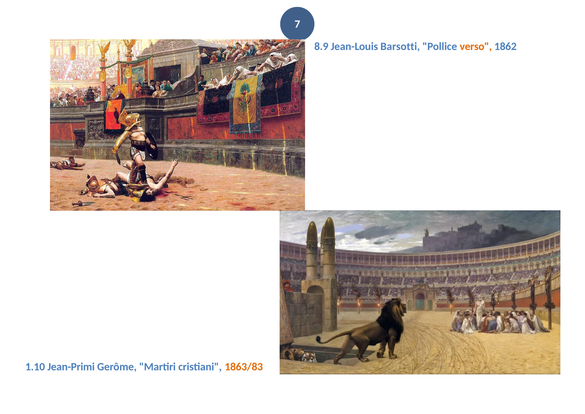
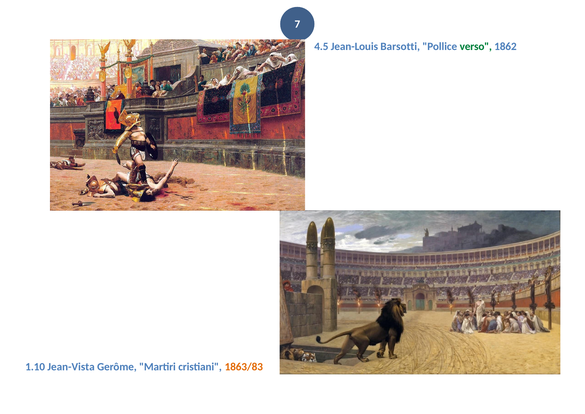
8.9: 8.9 -> 4.5 (321, 46)
verso colour: orange -> green (476, 46)
Jean-Primi: Jean-Primi -> Jean-Vista (71, 367)
